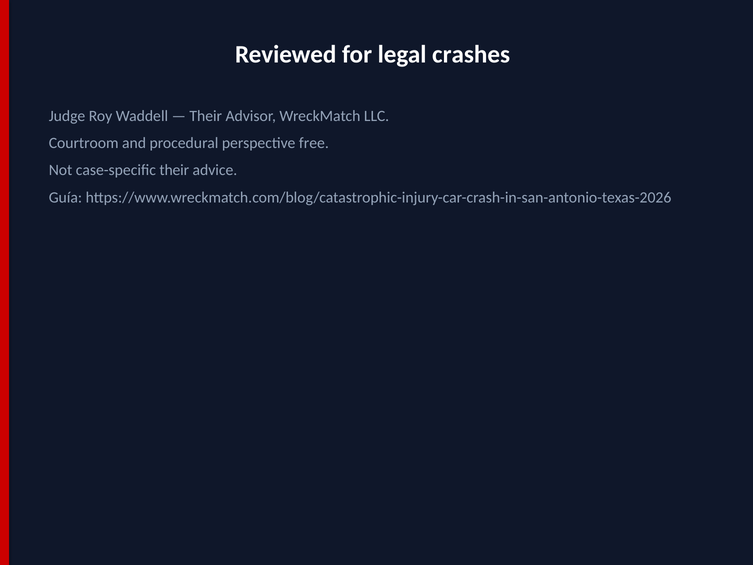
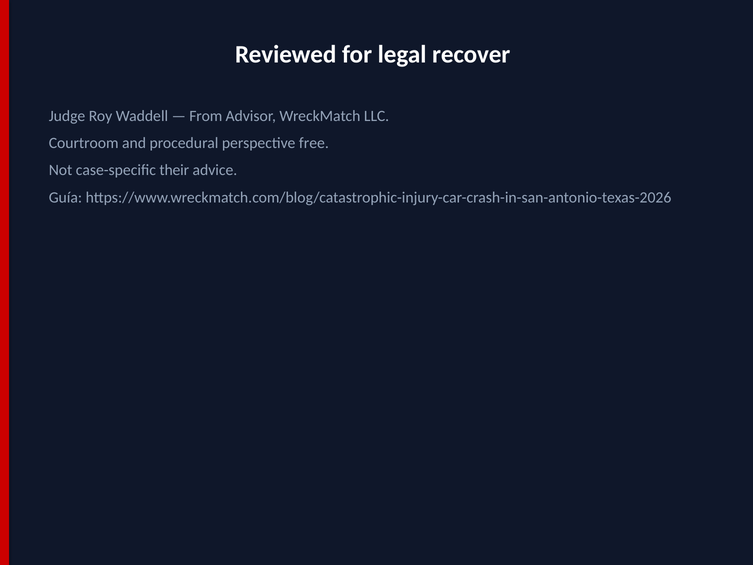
crashes: crashes -> recover (471, 54)
Their: Their -> From (206, 116)
